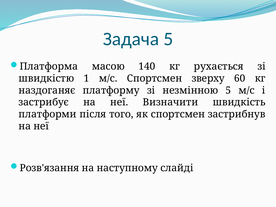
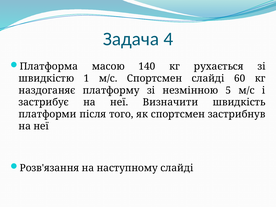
Задача 5: 5 -> 4 (168, 39)
Спортсмен зверху: зверху -> слайді (208, 78)
